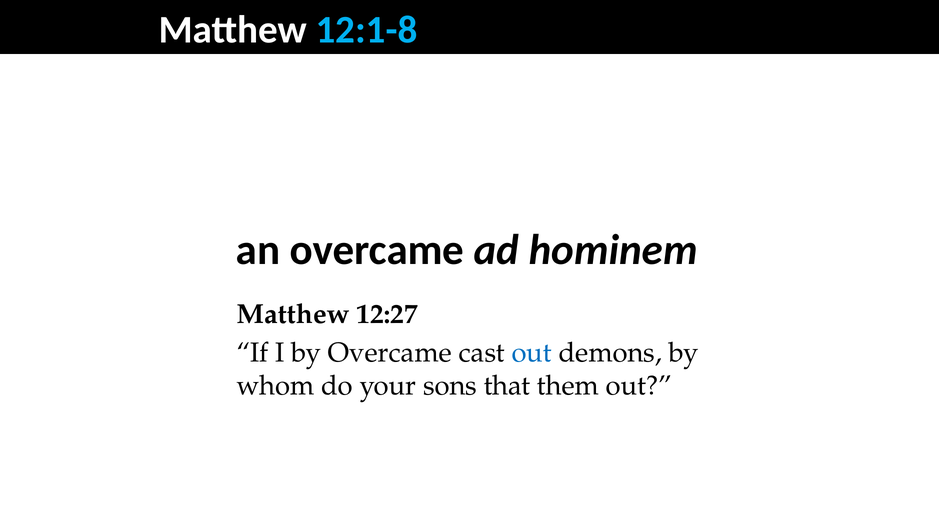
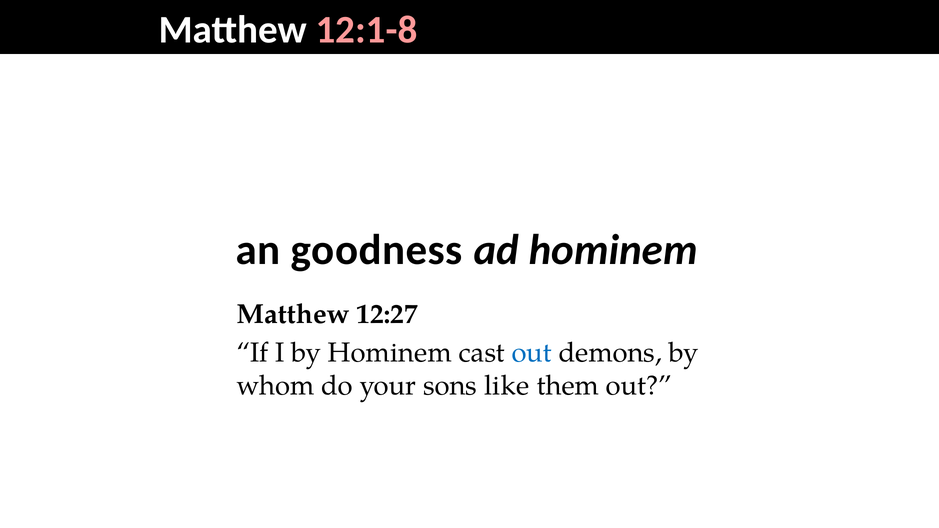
12:1-8 colour: light blue -> pink (367, 30)
an overcame: overcame -> goodness (376, 250)
by Overcame: Overcame -> Hominem (390, 353)
that: that -> like (507, 386)
